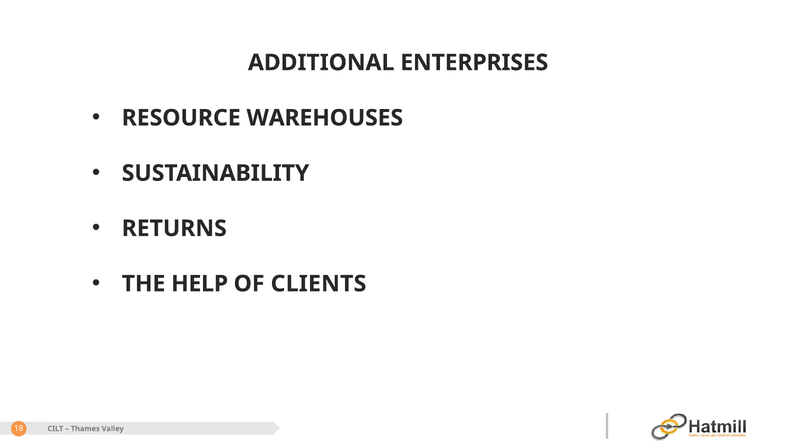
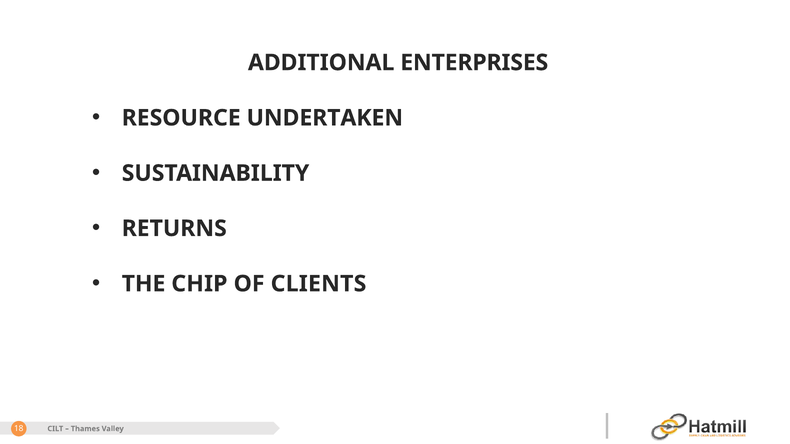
WAREHOUSES: WAREHOUSES -> UNDERTAKEN (325, 118)
HELP: HELP -> CHIP (199, 284)
